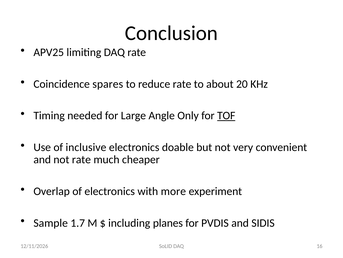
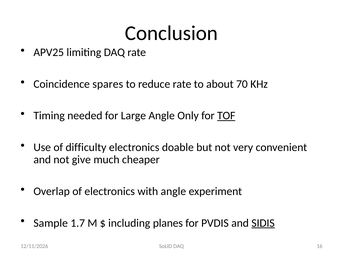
20: 20 -> 70 (242, 84)
inclusive: inclusive -> difficulty (86, 147)
not rate: rate -> give (81, 159)
with more: more -> angle (173, 191)
SIDIS underline: none -> present (263, 222)
